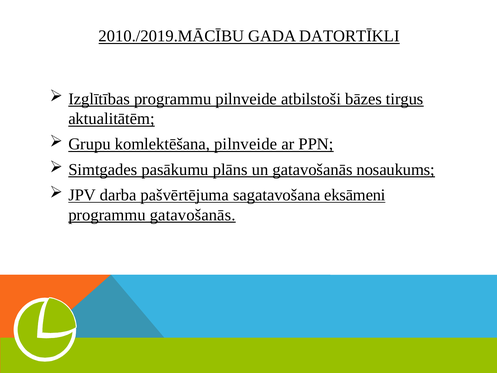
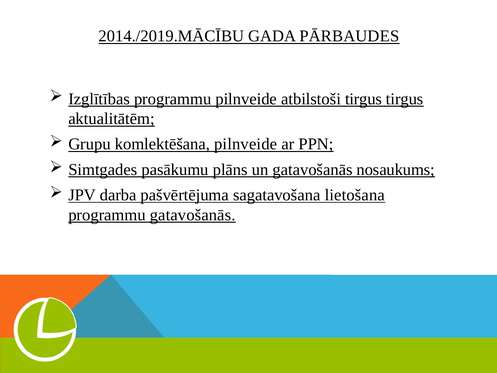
2010./2019.MĀCĪBU: 2010./2019.MĀCĪBU -> 2014./2019.MĀCĪBU (171, 36)
DATORTĪKLI: DATORTĪKLI -> PĀRBAUDES (349, 36)
atbilstoši bāzes: bāzes -> tirgus (364, 99)
eksāmeni: eksāmeni -> lietošana (355, 195)
